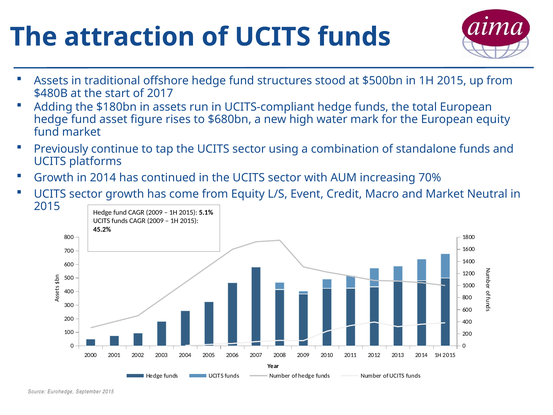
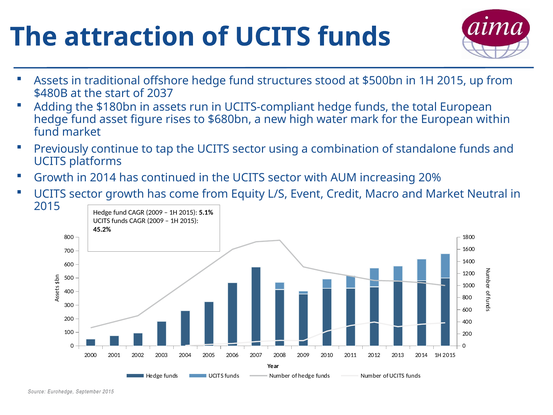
2017: 2017 -> 2037 (160, 93)
European equity: equity -> within (493, 119)
70%: 70% -> 20% (430, 178)
